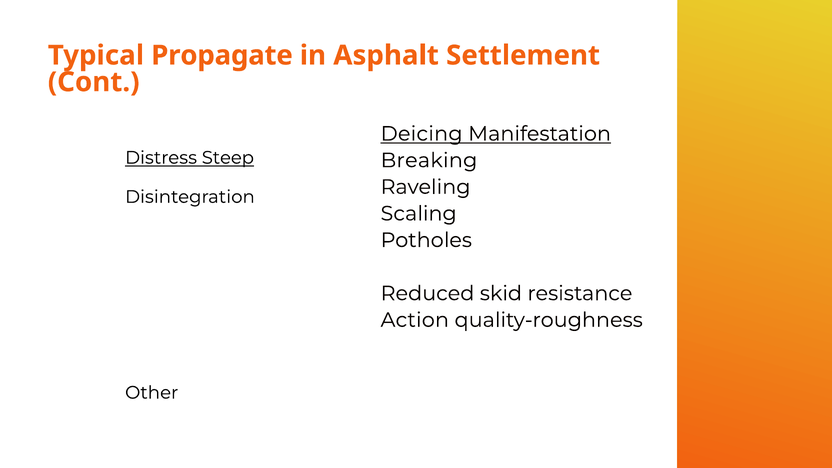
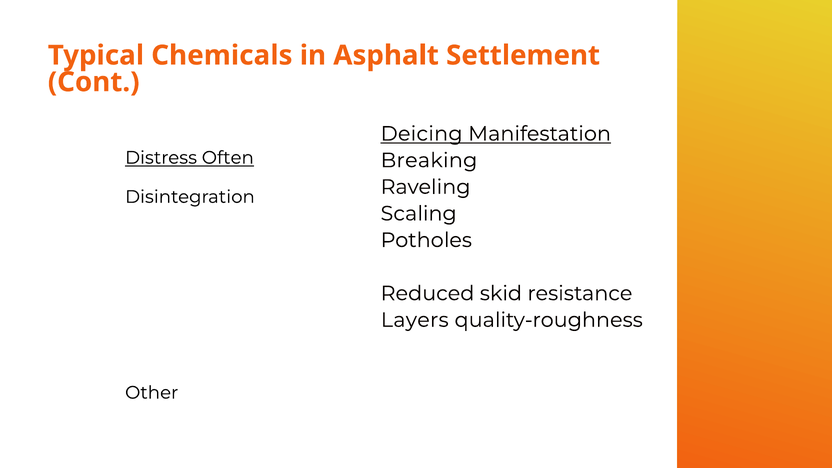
Propagate: Propagate -> Chemicals (222, 55)
Steep: Steep -> Often (228, 158)
Action: Action -> Layers (415, 320)
